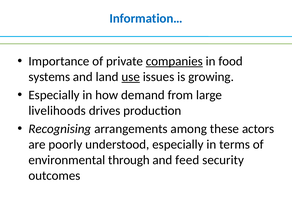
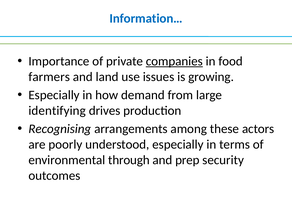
systems: systems -> farmers (49, 77)
use underline: present -> none (131, 77)
livelihoods: livelihoods -> identifying (57, 111)
feed: feed -> prep (187, 160)
